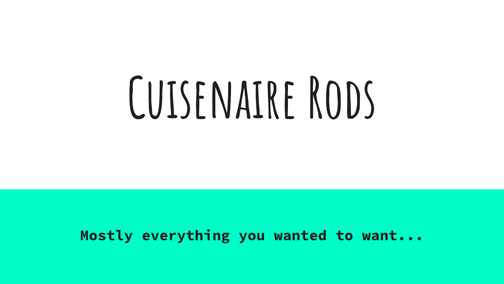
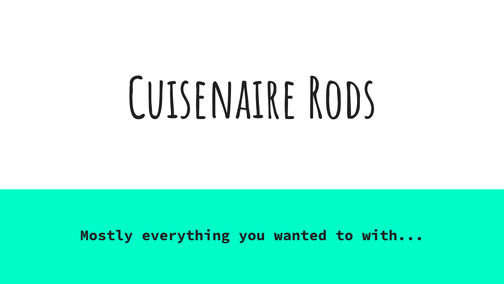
want: want -> with (393, 235)
